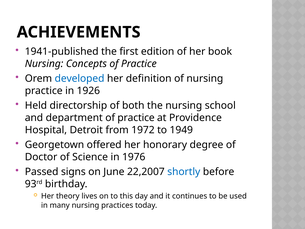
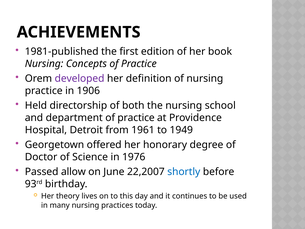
1941-published: 1941-published -> 1981-published (62, 52)
developed colour: blue -> purple (80, 78)
1926: 1926 -> 1906 (88, 91)
1972: 1972 -> 1961 (143, 130)
signs: signs -> allow (73, 172)
